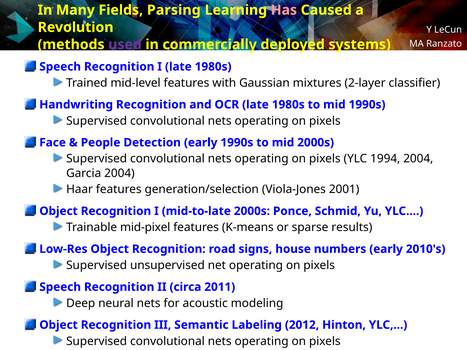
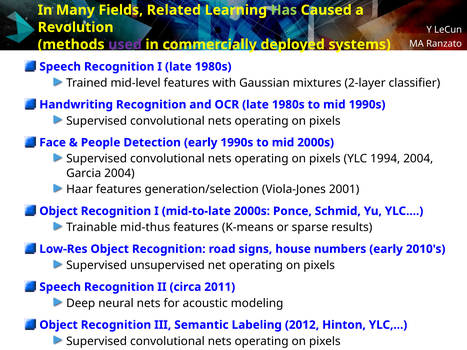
Parsing: Parsing -> Related (174, 10)
Has colour: pink -> light green (284, 10)
mid-pixel: mid-pixel -> mid-thus (145, 227)
